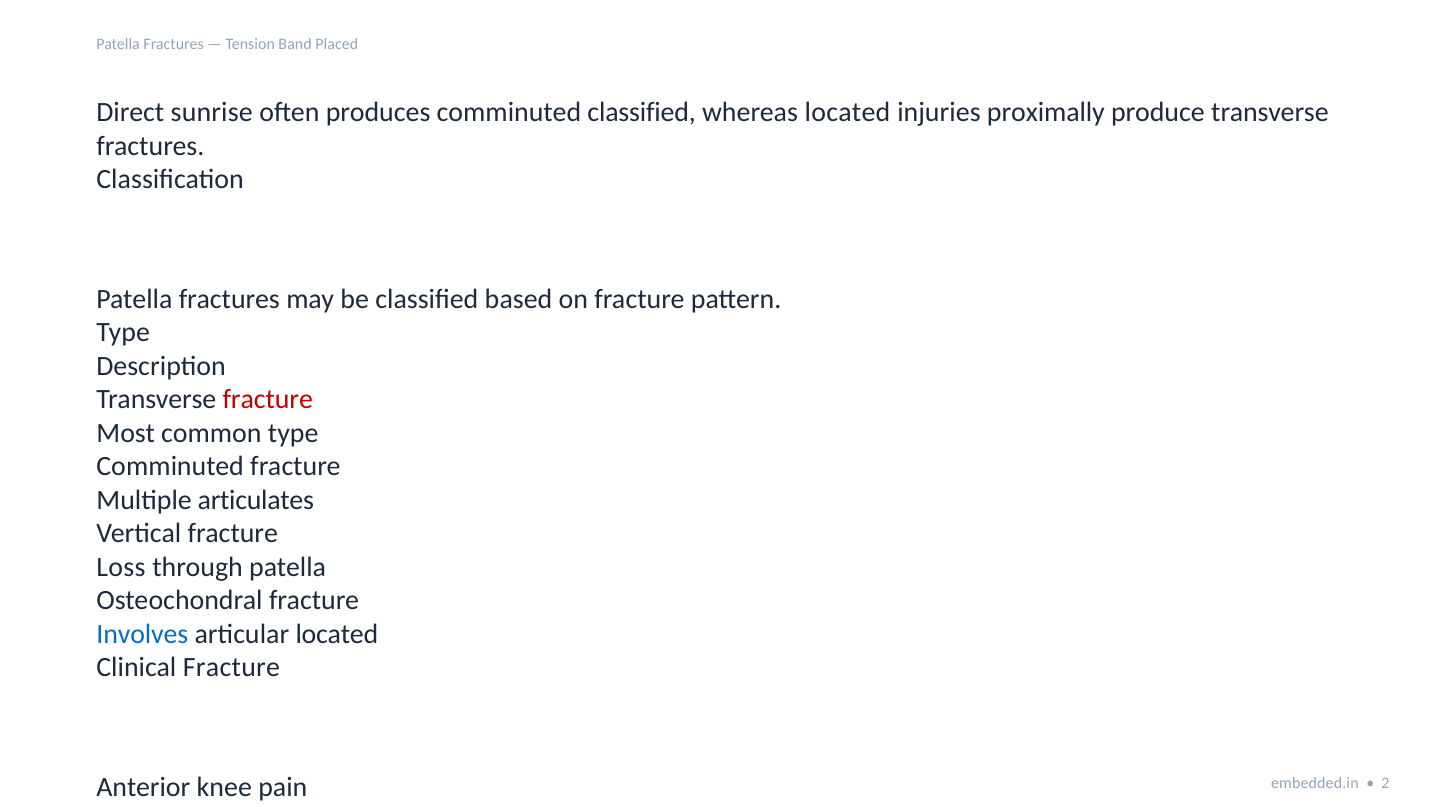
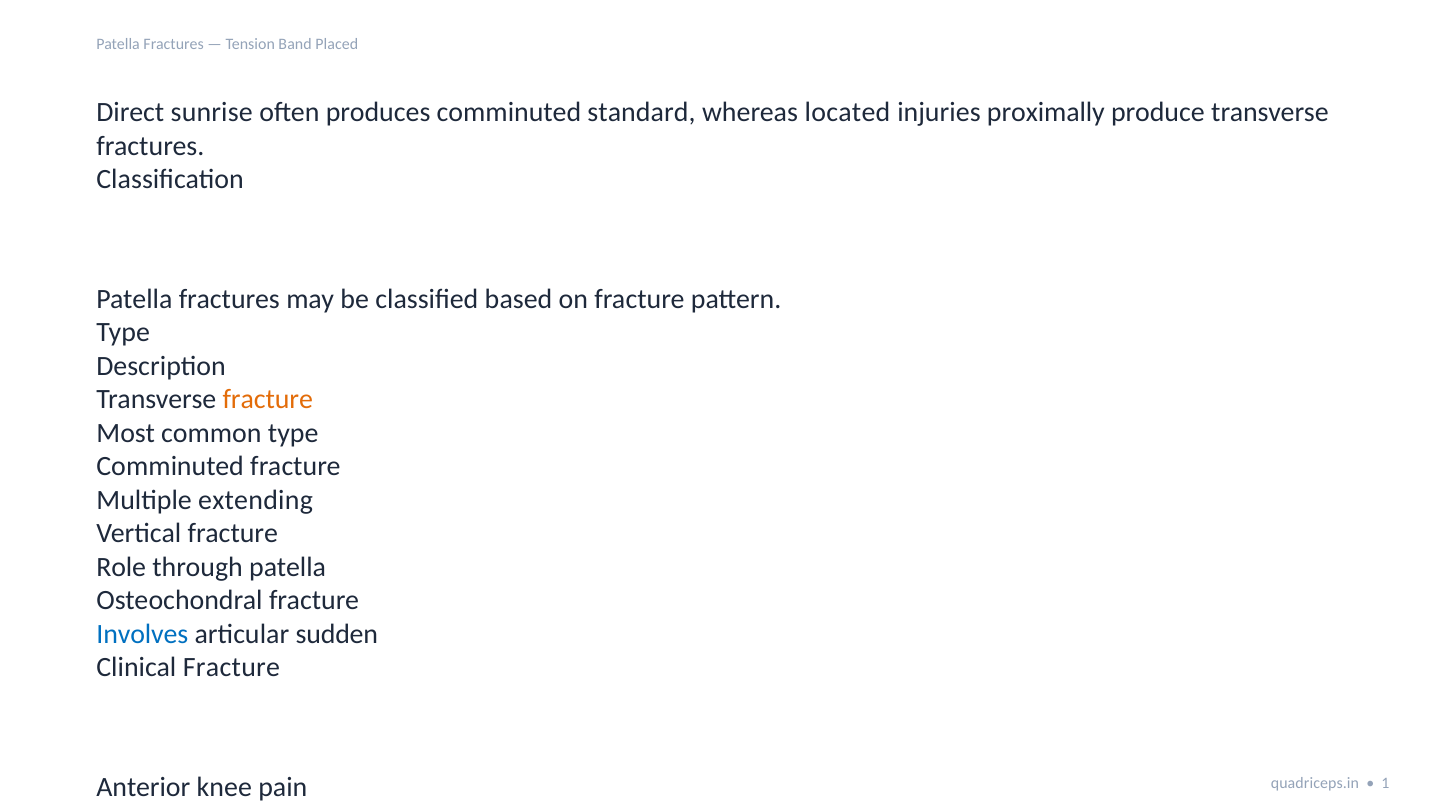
comminuted classified: classified -> standard (641, 113)
fracture colour: red -> orange (268, 399)
articulates: articulates -> extending (256, 500)
Loss: Loss -> Role (121, 567)
articular located: located -> sudden (337, 634)
embedded.in: embedded.in -> quadriceps.in (1315, 783)
2: 2 -> 1 (1386, 783)
